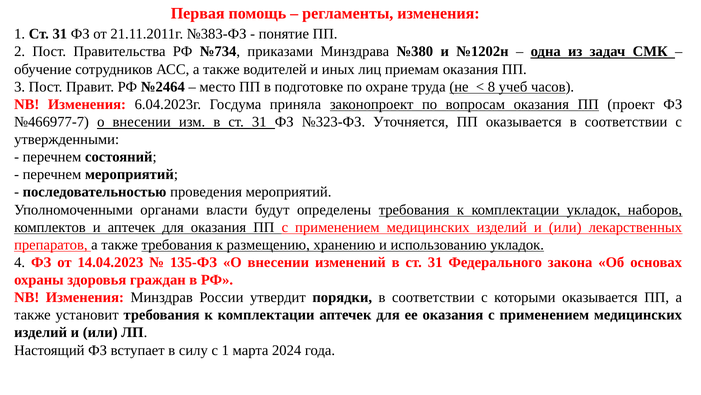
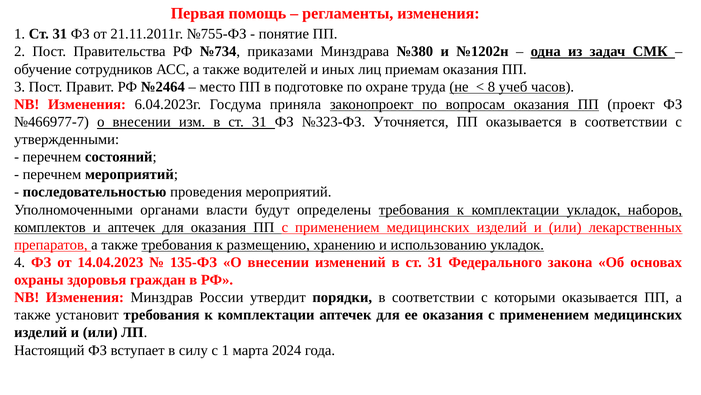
№383-ФЗ: №383-ФЗ -> №755-ФЗ (217, 34)
